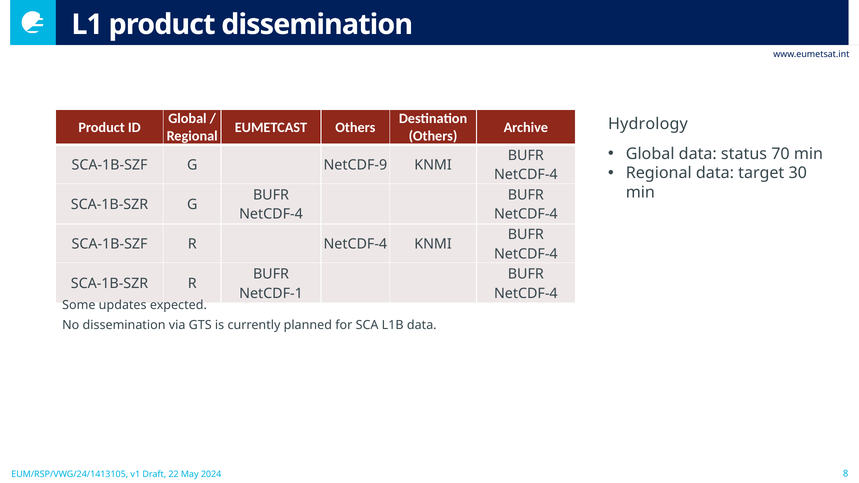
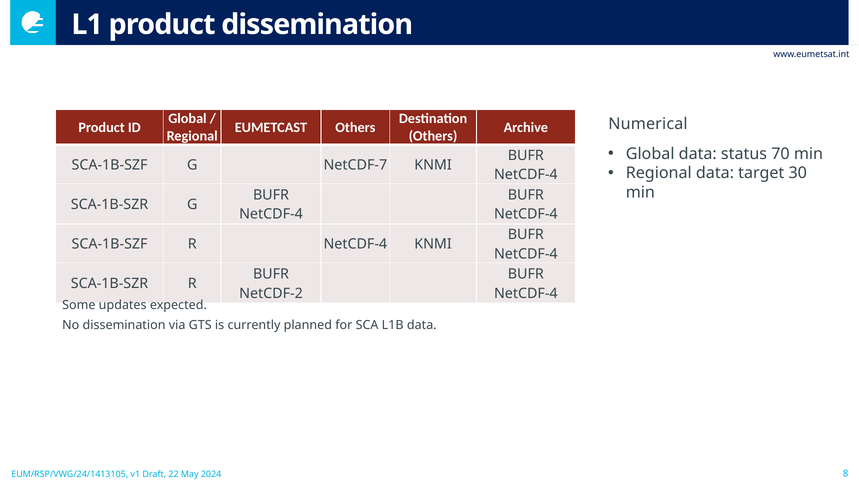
Hydrology: Hydrology -> Numerical (648, 124)
NetCDF-9: NetCDF-9 -> NetCDF-7 (355, 165)
NetCDF-1: NetCDF-1 -> NetCDF-2 (271, 293)
